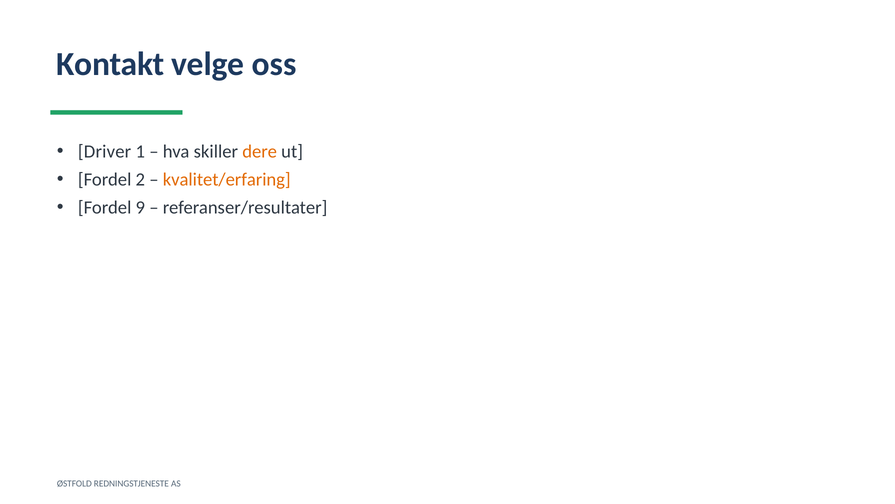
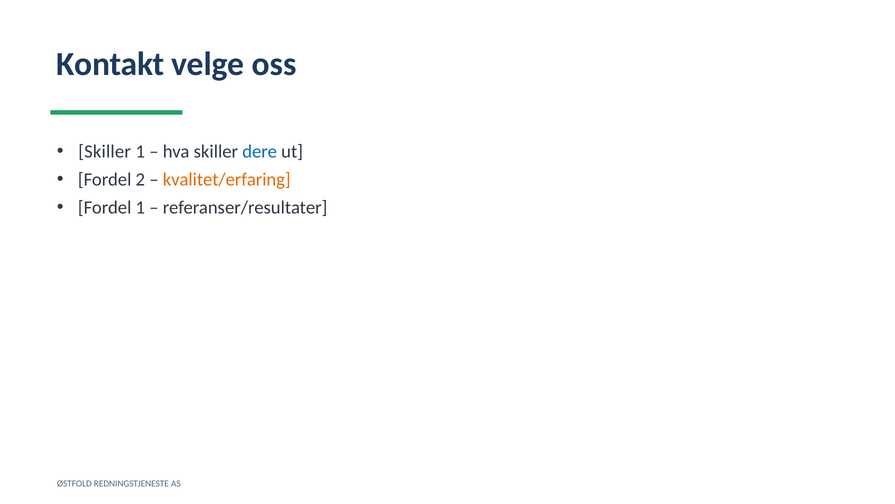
Driver: Driver -> Skiller (105, 152)
dere colour: orange -> blue (260, 152)
Fordel 9: 9 -> 1 (140, 208)
